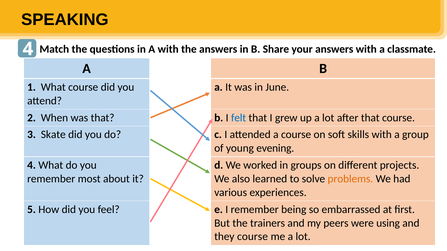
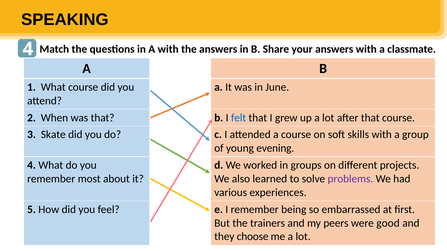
problems colour: orange -> purple (350, 179)
using: using -> good (388, 223)
they course: course -> choose (253, 237)
